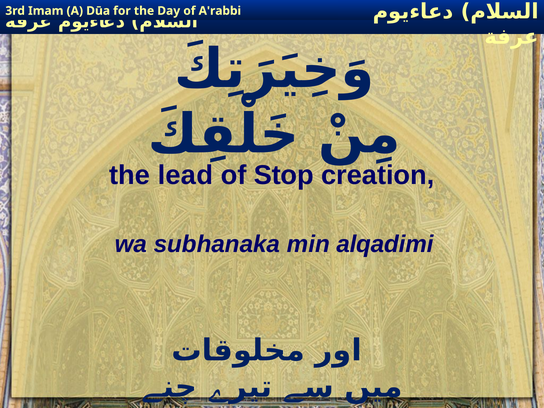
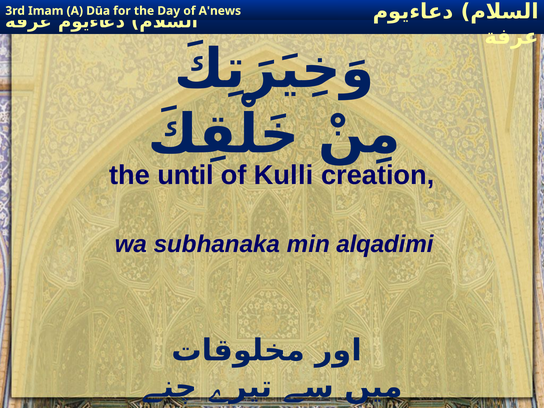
A'rabbi: A'rabbi -> A'news (220, 11)
lead: lead -> until (186, 175)
Stop: Stop -> Kulli (284, 175)
